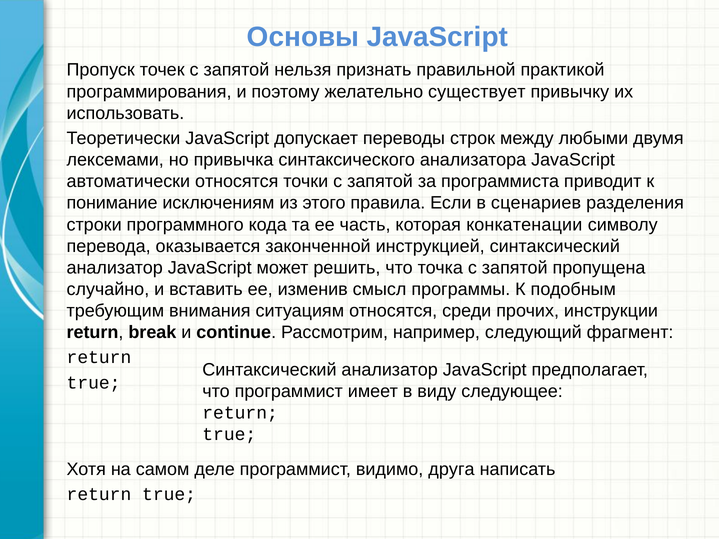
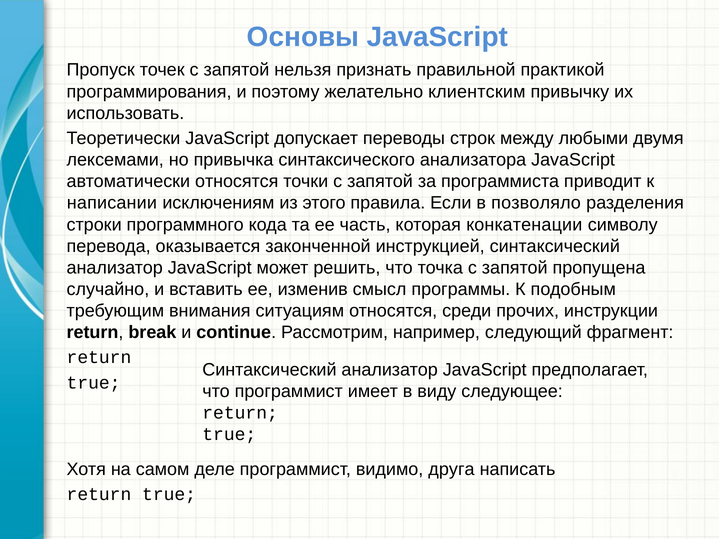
существует: существует -> клиентским (477, 92)
понимание: понимание -> написании (112, 203)
сценариев: сценариев -> позволяло (536, 203)
